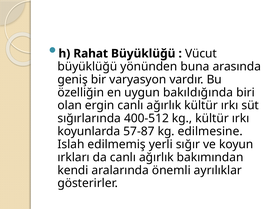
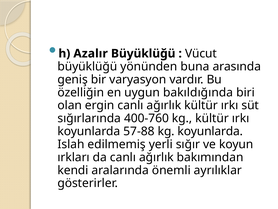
Rahat: Rahat -> Azalır (91, 53)
400-512: 400-512 -> 400-760 (146, 118)
57-87: 57-87 -> 57-88 (139, 131)
kg edilmesine: edilmesine -> koyunlarda (210, 131)
